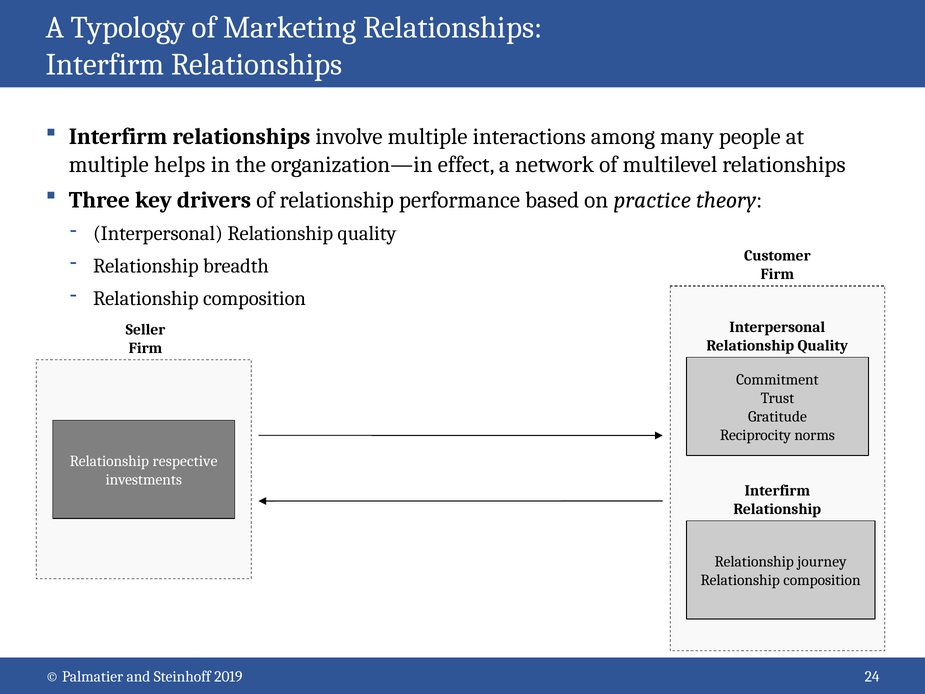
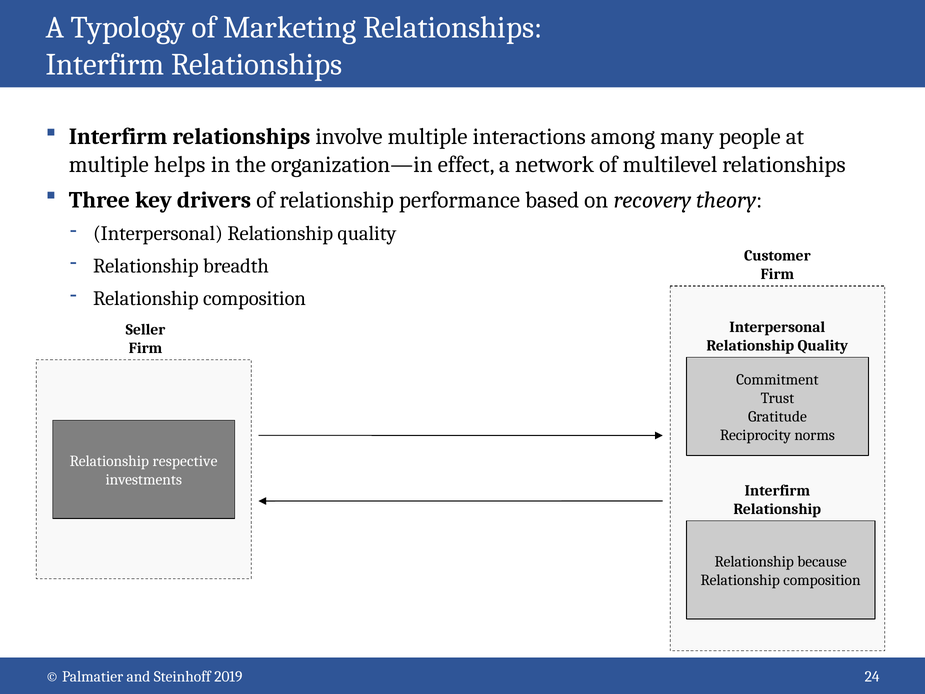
practice: practice -> recovery (652, 200)
journey: journey -> because (822, 561)
